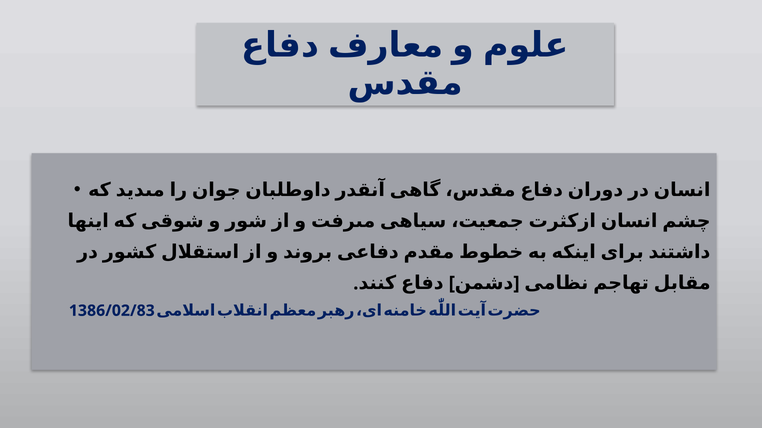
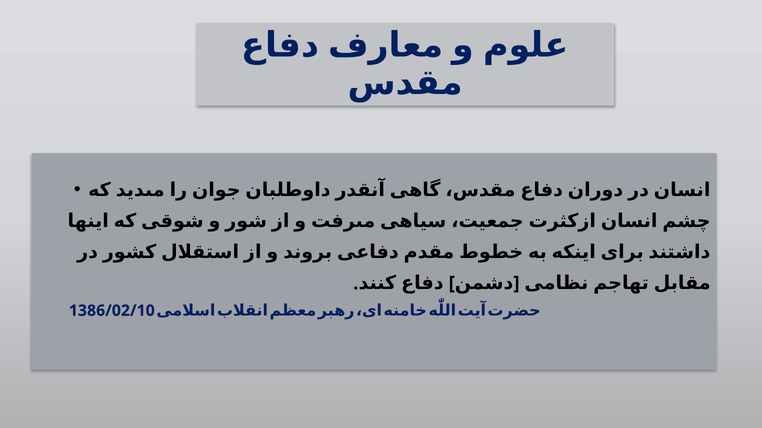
1386/02/83: 1386/02/83 -> 1386/02/10 (112, 311)
